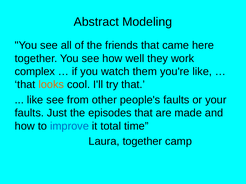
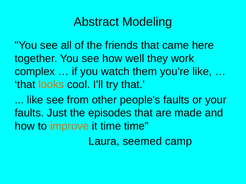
improve colour: blue -> orange (69, 126)
it total: total -> time (111, 126)
Laura together: together -> seemed (142, 142)
